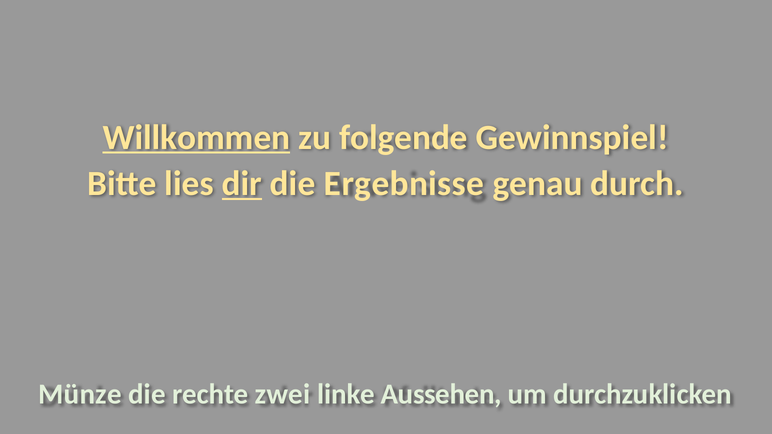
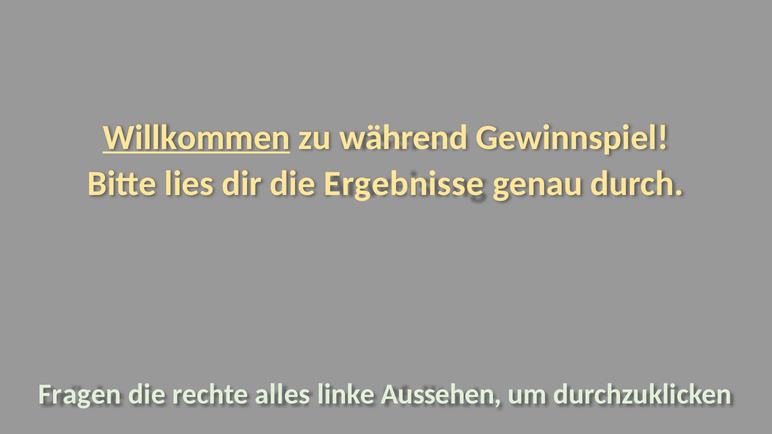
folgende: folgende -> während (403, 137)
dir underline: present -> none (242, 184)
Münze: Münze -> Fragen (80, 395)
zwei: zwei -> alles (283, 395)
